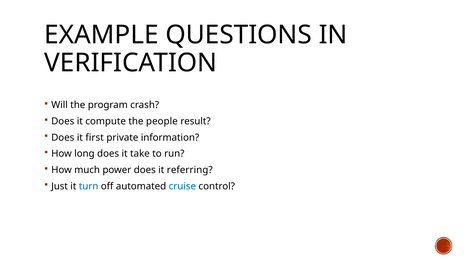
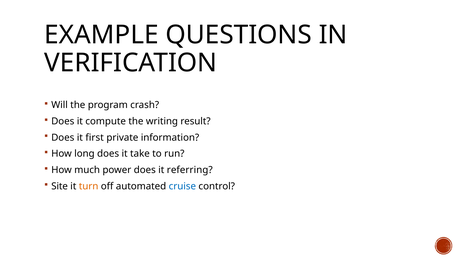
people: people -> writing (162, 122)
Just: Just -> Site (60, 187)
turn colour: blue -> orange (89, 187)
